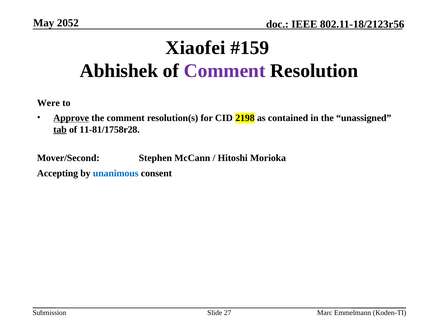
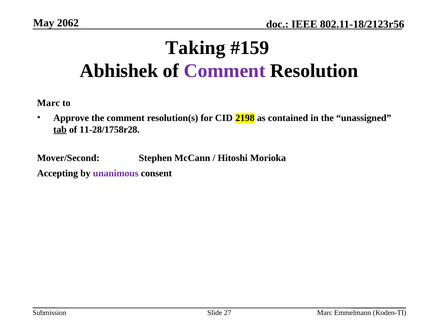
2052: 2052 -> 2062 (68, 23)
Xiaofei: Xiaofei -> Taking (196, 48)
Were: Were -> Marc (48, 103)
Approve underline: present -> none (71, 118)
11-81/1758r28: 11-81/1758r28 -> 11-28/1758r28 (110, 130)
unanimous colour: blue -> purple (116, 173)
